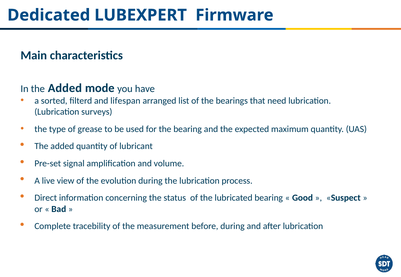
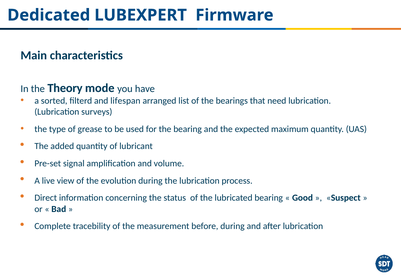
In the Added: Added -> Theory (65, 88)
